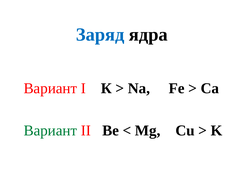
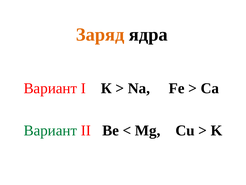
Заряд colour: blue -> orange (100, 35)
